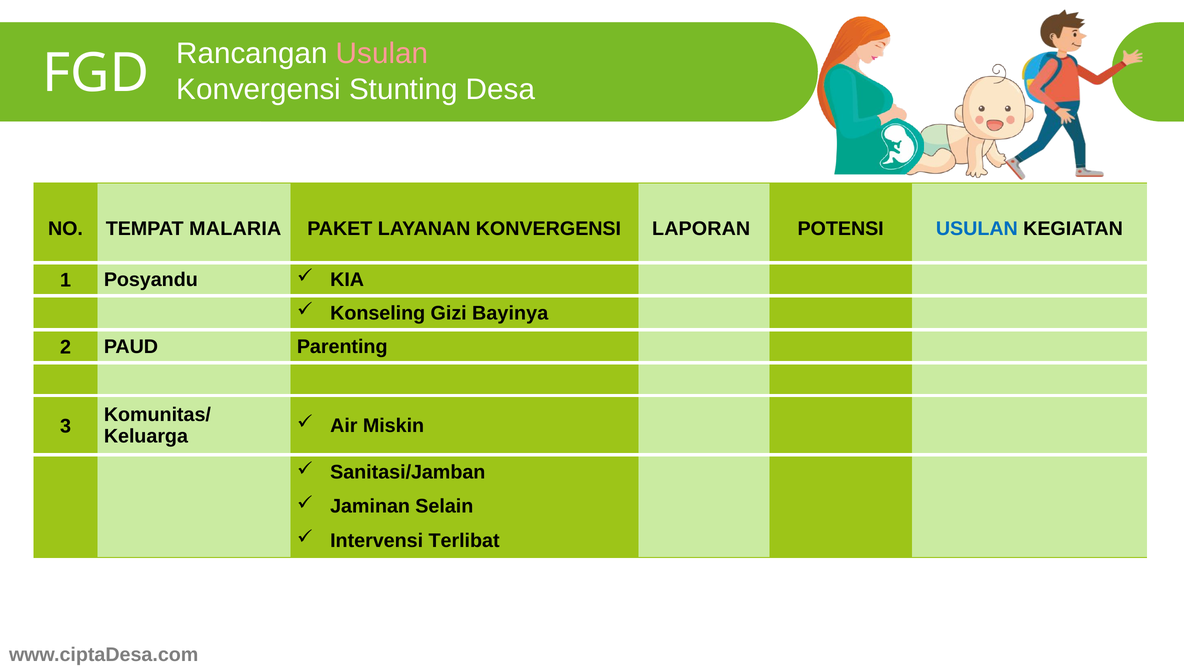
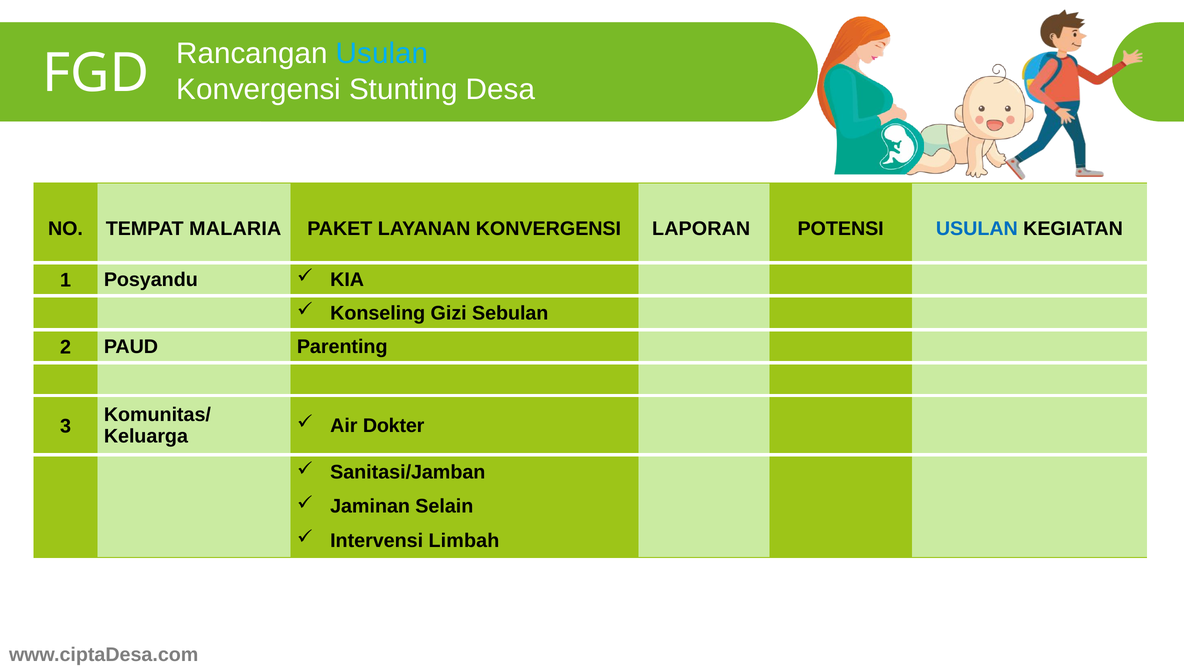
Usulan colour: pink -> light blue (382, 54)
Bayinya: Bayinya -> Sebulan (510, 313)
Miskin: Miskin -> Dokter (394, 425)
Terlibat: Terlibat -> Limbah (464, 541)
